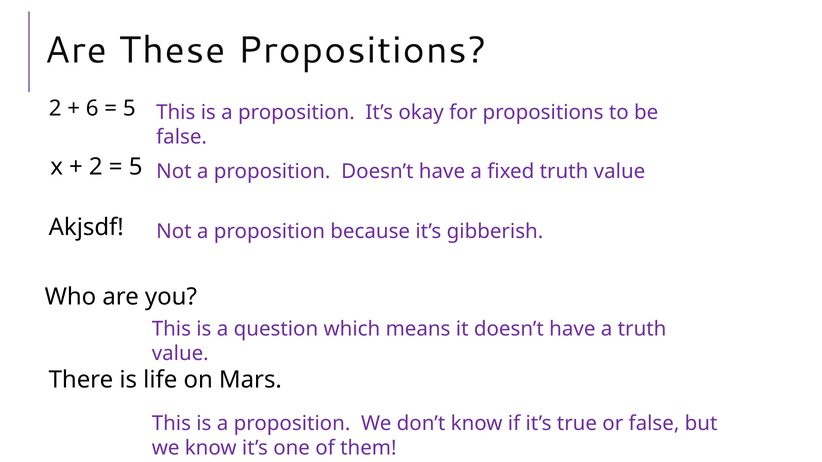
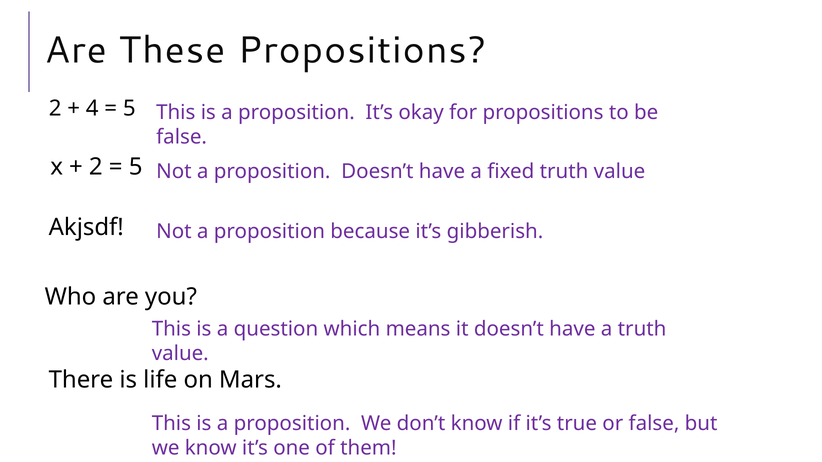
6: 6 -> 4 (92, 108)
